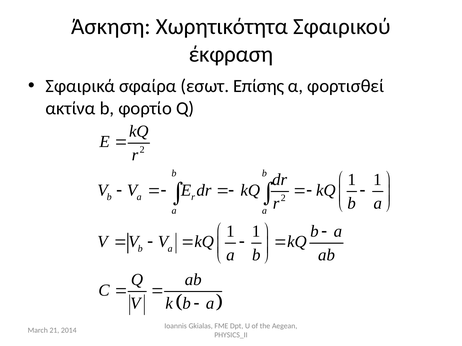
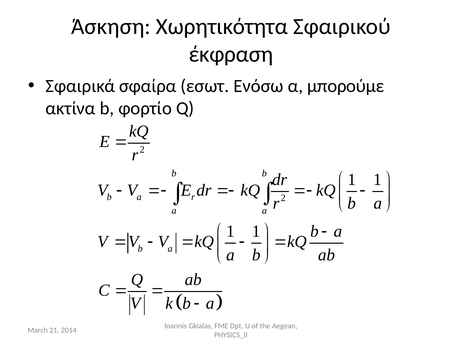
Επίσης: Επίσης -> Ενόσω (259, 86)
φορτισθεί: φορτισθεί -> μπορούμε (346, 86)
